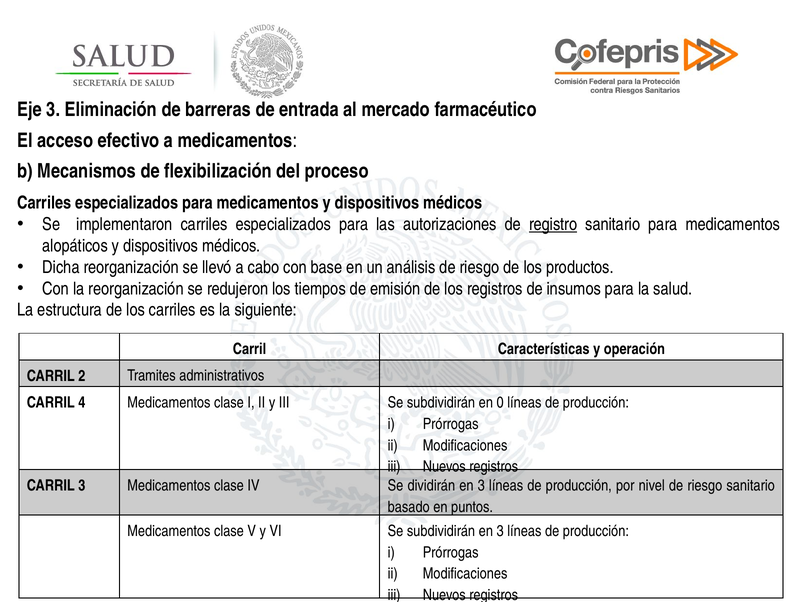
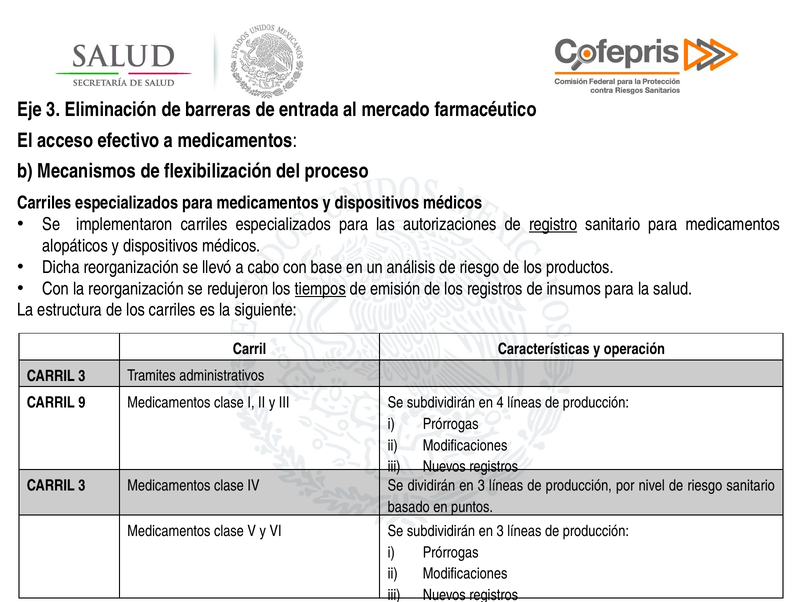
tiempos underline: none -> present (320, 288)
2: 2 -> 3 (82, 376)
4: 4 -> 9 (82, 402)
0: 0 -> 4 (500, 402)
